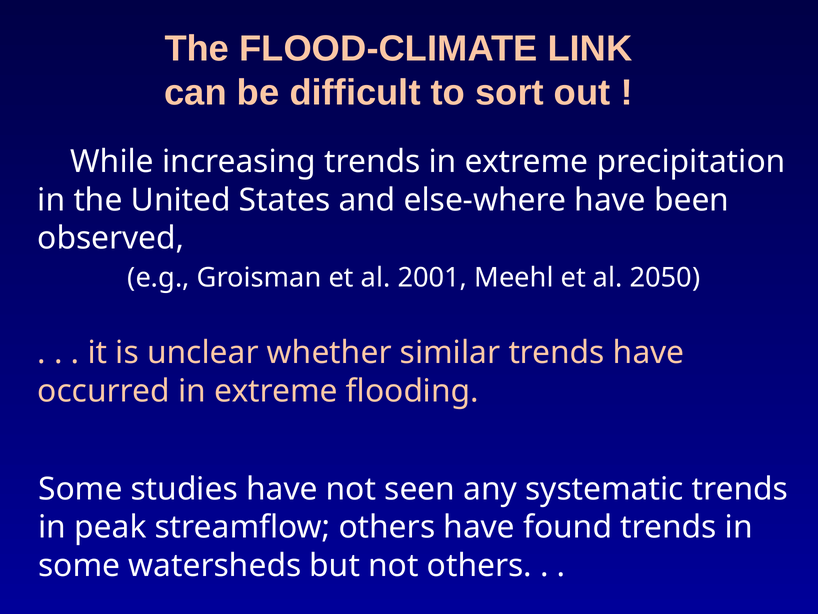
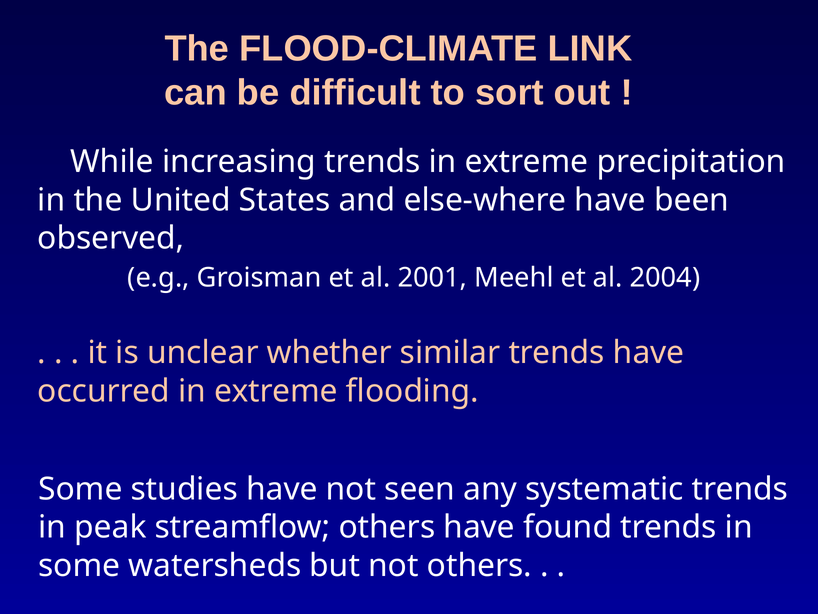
2050: 2050 -> 2004 (665, 278)
